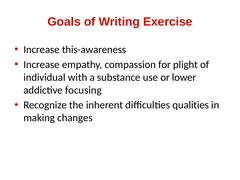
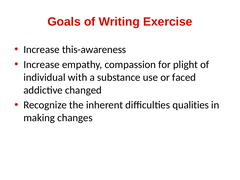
lower: lower -> faced (184, 77)
focusing: focusing -> changed (83, 90)
